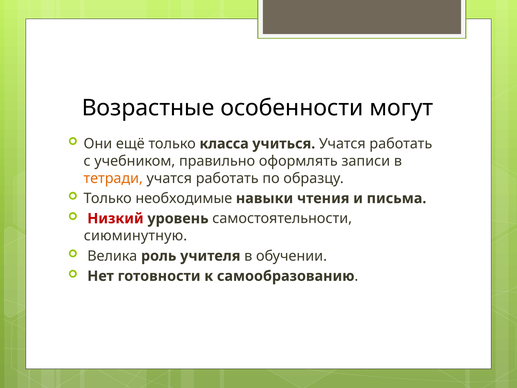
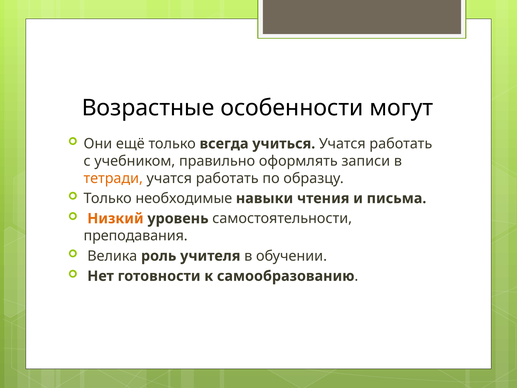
класса: класса -> всегда (224, 144)
Низкий colour: red -> orange (115, 218)
сиюминутную: сиюминутную -> преподавания (136, 236)
